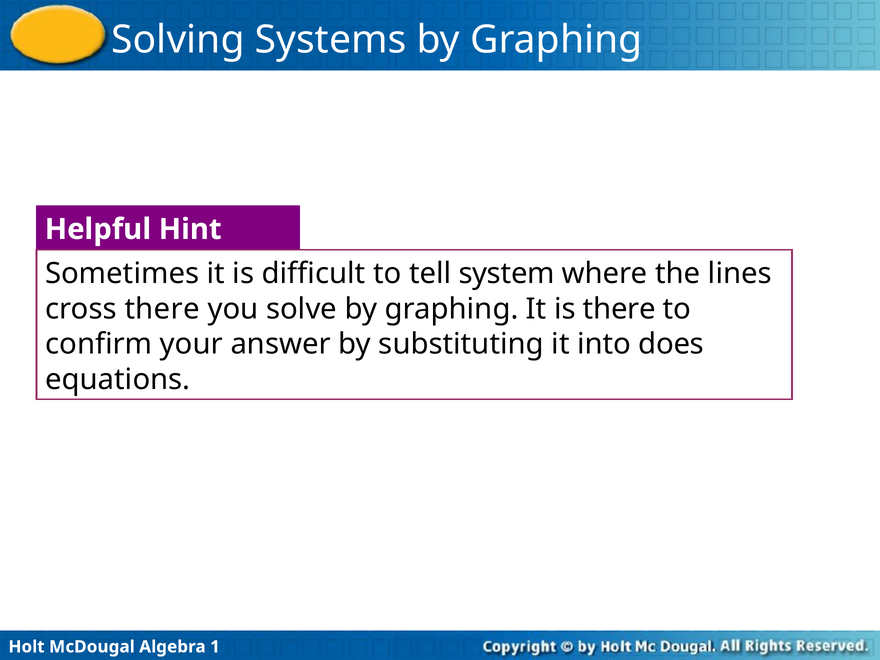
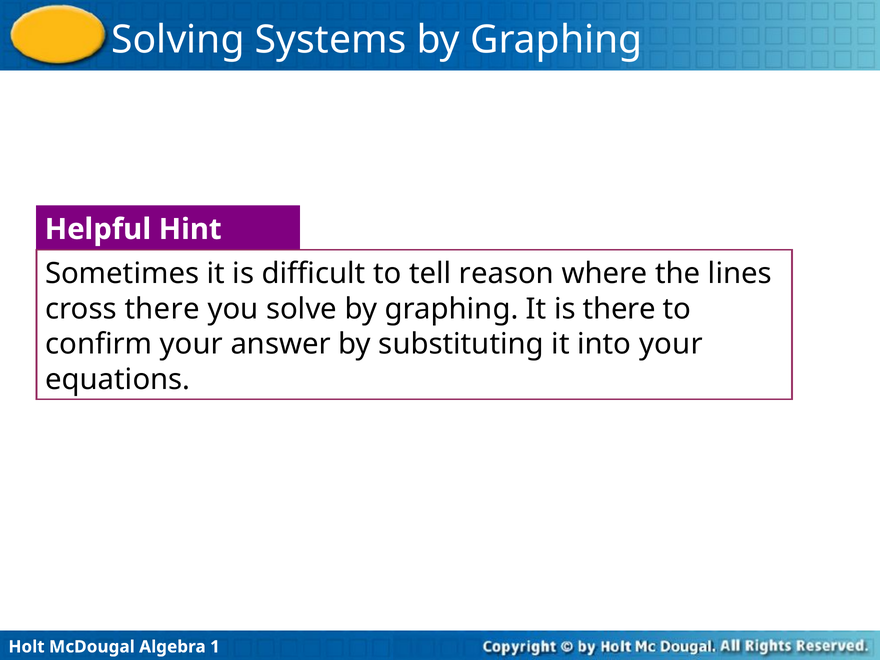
system: system -> reason (506, 274)
into does: does -> your (671, 344)
